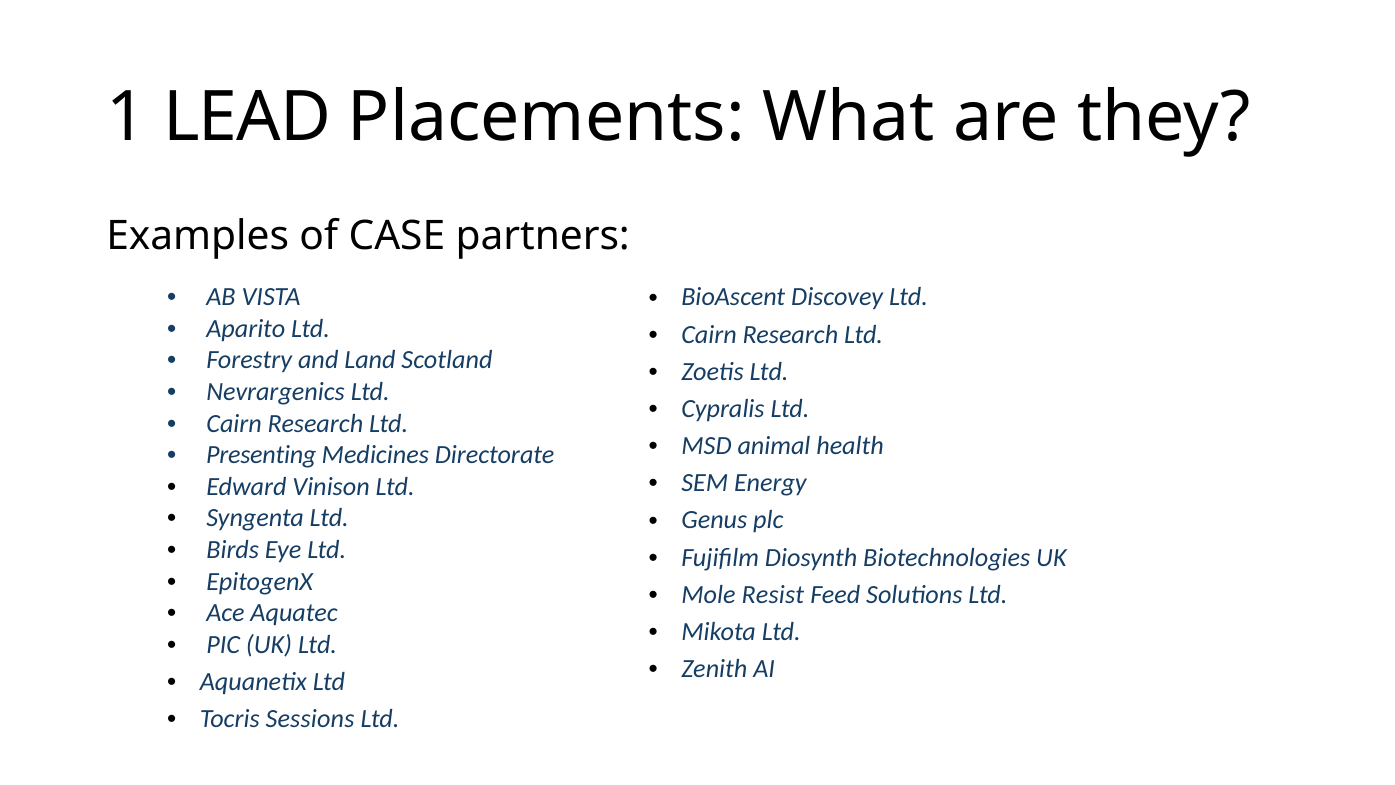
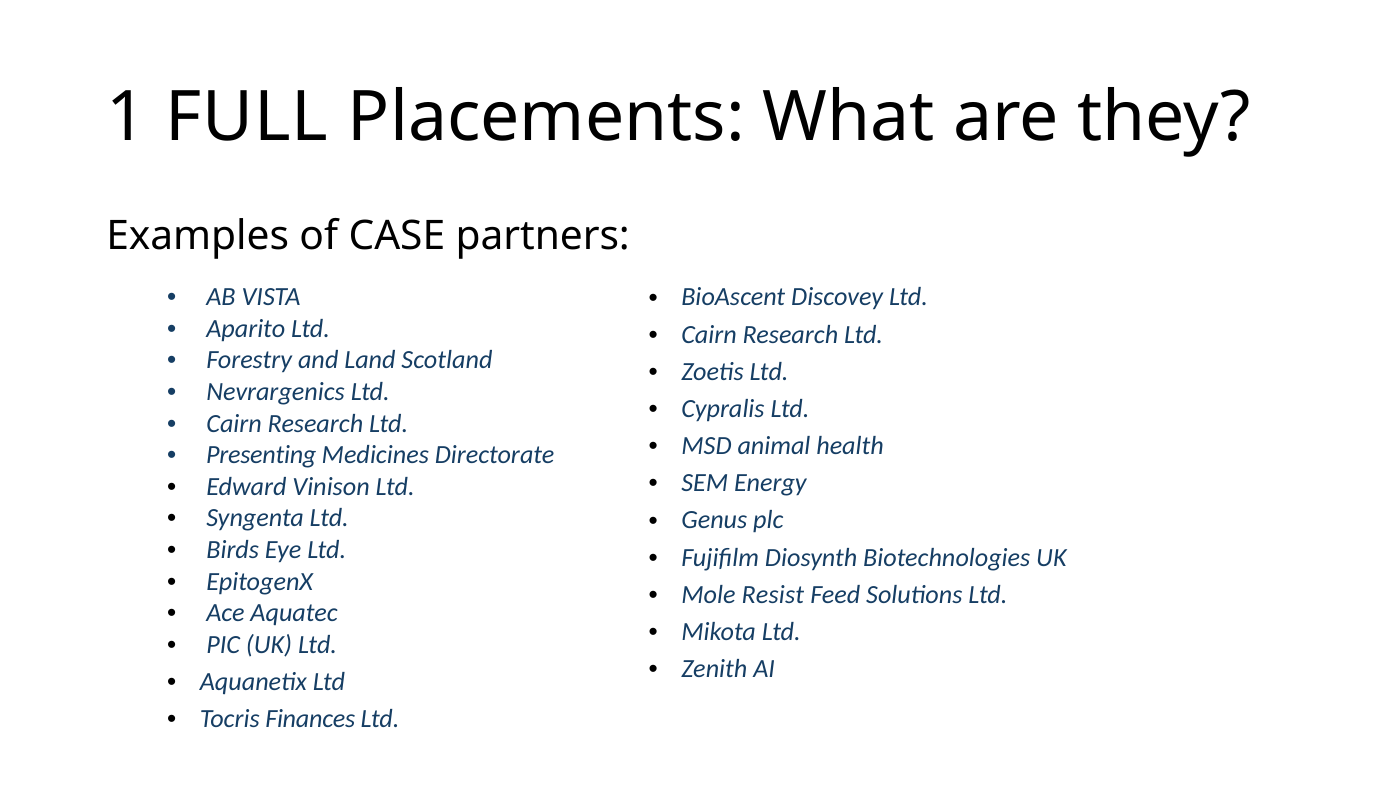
LEAD: LEAD -> FULL (247, 117)
Sessions: Sessions -> Finances (310, 719)
